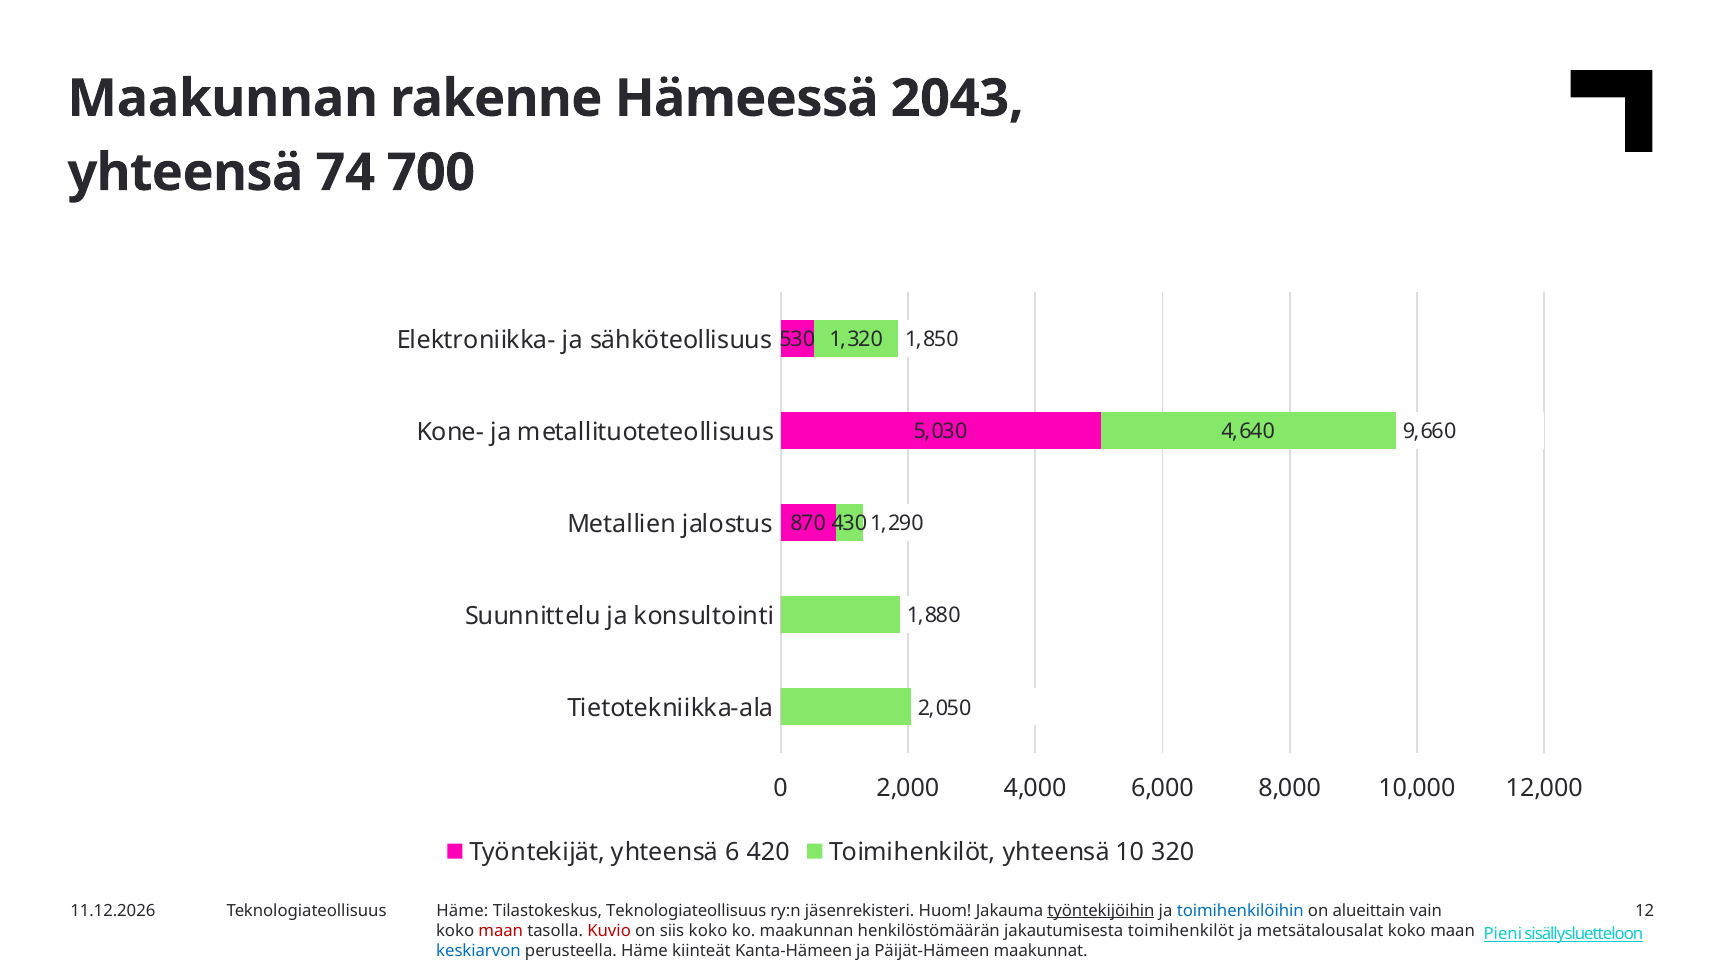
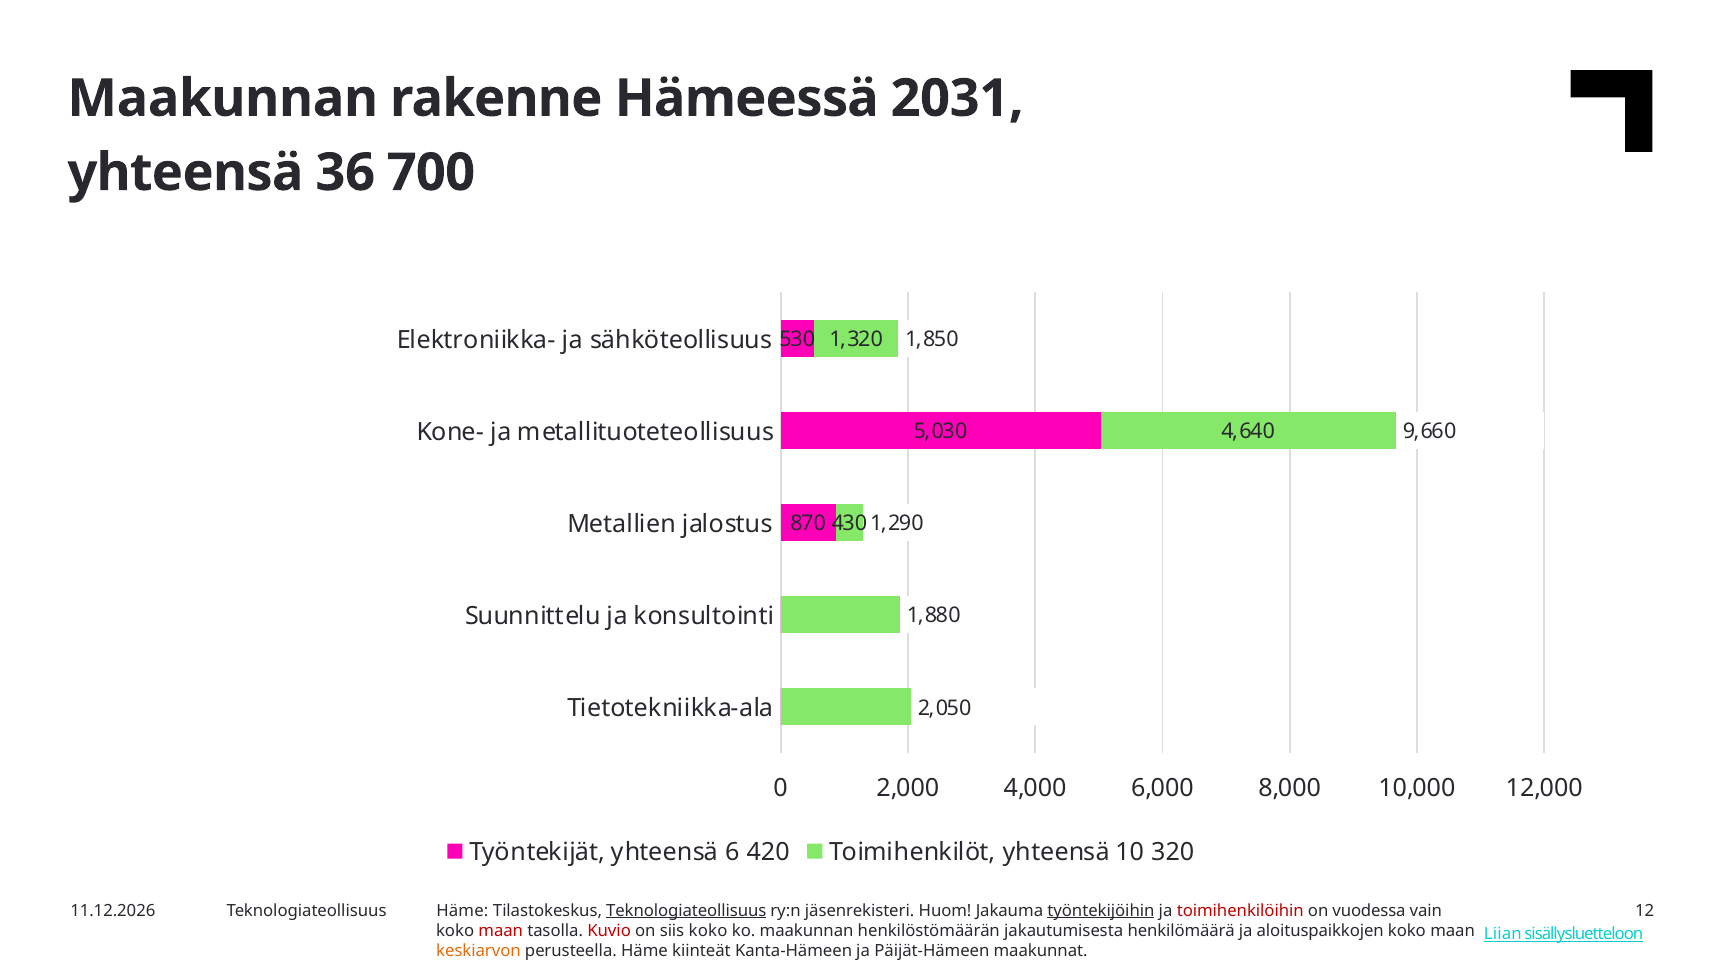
2043: 2043 -> 2031 (957, 99)
74: 74 -> 36 (345, 173)
Teknologiateollisuus underline: none -> present (686, 911)
toimihenkilöihin colour: blue -> red (1240, 911)
alueittain: alueittain -> vuodessa (1369, 911)
jakautumisesta toimihenkilöt: toimihenkilöt -> henkilömäärä (1181, 931)
metsätalousalat: metsätalousalat -> aloituspaikkojen (1320, 931)
Pieni: Pieni -> Liian (1503, 934)
keskiarvon colour: blue -> orange (478, 951)
